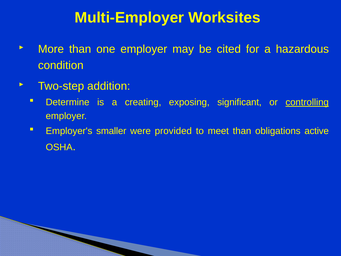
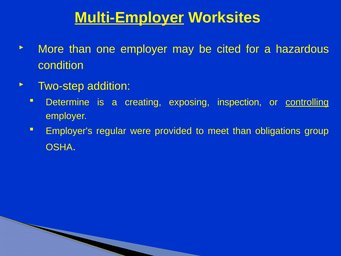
Multi-Employer underline: none -> present (129, 18)
significant: significant -> inspection (240, 102)
smaller: smaller -> regular (111, 131)
active: active -> group (317, 131)
